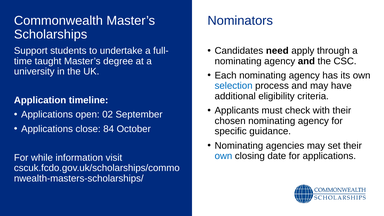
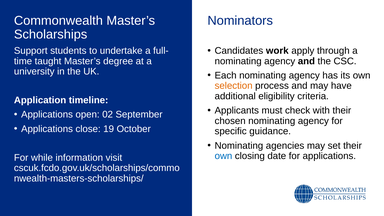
need: need -> work (277, 51)
selection colour: blue -> orange (234, 86)
84: 84 -> 19 (109, 129)
